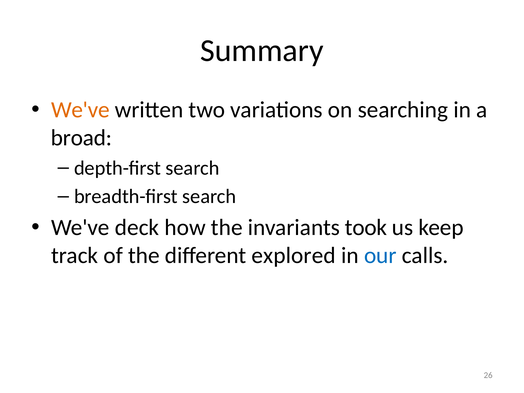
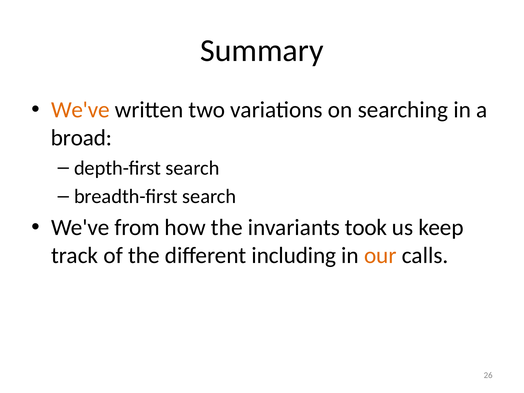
deck: deck -> from (137, 228)
explored: explored -> including (294, 256)
our colour: blue -> orange (380, 256)
